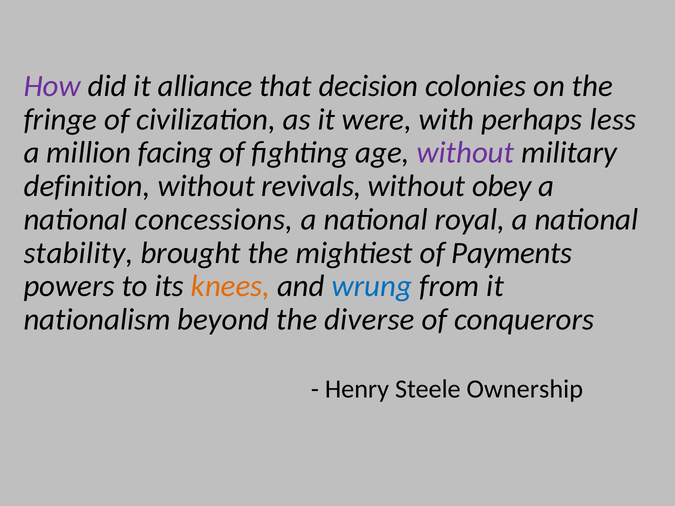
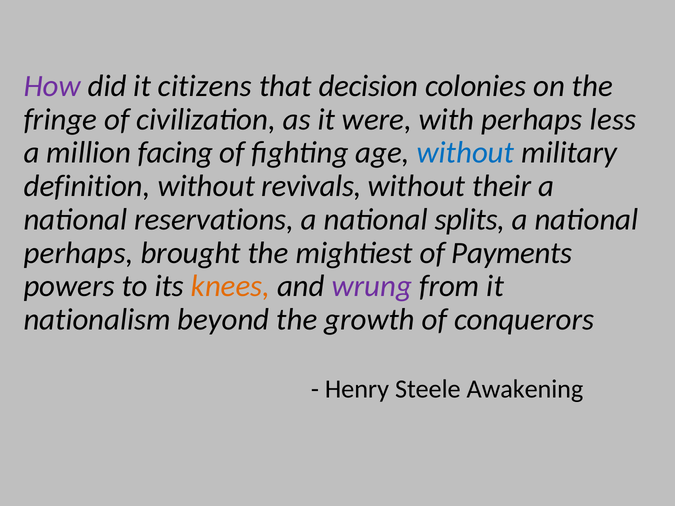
alliance: alliance -> citizens (205, 86)
without colour: purple -> blue (465, 153)
obey: obey -> their (502, 186)
concessions: concessions -> reservations (214, 220)
royal: royal -> splits (470, 220)
stability: stability -> perhaps (79, 253)
wrung colour: blue -> purple (372, 286)
diverse: diverse -> growth (370, 320)
Ownership: Ownership -> Awakening (525, 389)
